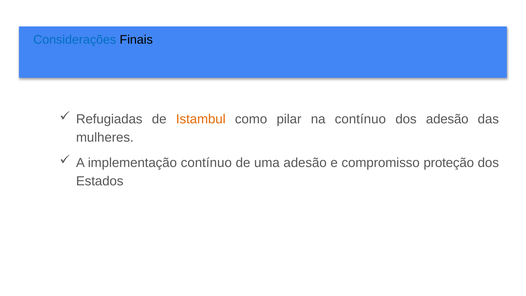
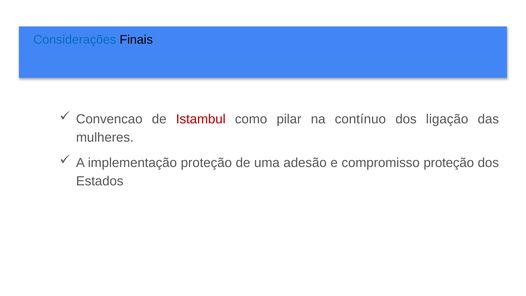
Refugiadas: Refugiadas -> Convencao (109, 119)
Istambul colour: orange -> red (201, 119)
dos adesão: adesão -> ligação (447, 119)
implementação contínuo: contínuo -> proteção (206, 163)
